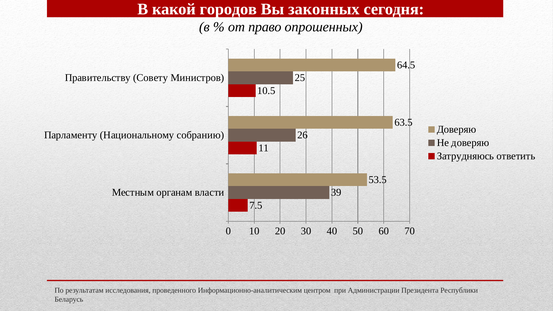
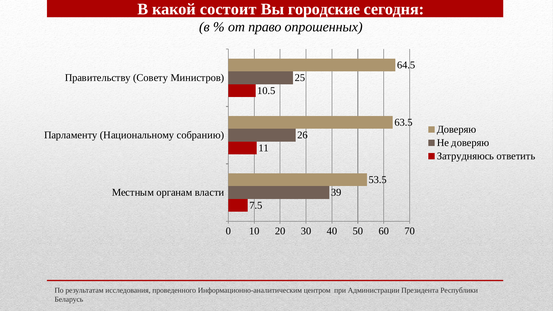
городов: городов -> состоит (228, 9)
законных: законных -> городские (324, 9)
